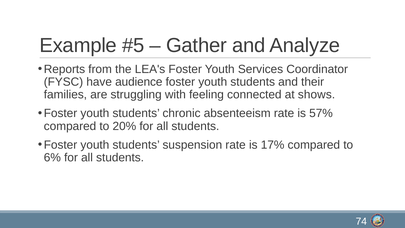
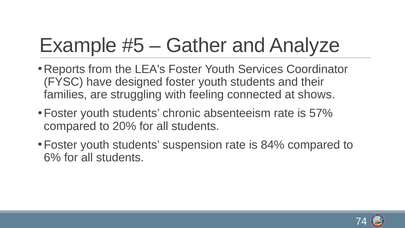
audience: audience -> designed (139, 82)
17%: 17% -> 84% (273, 145)
